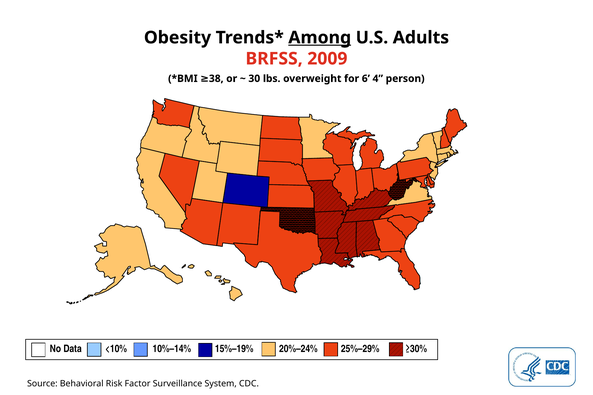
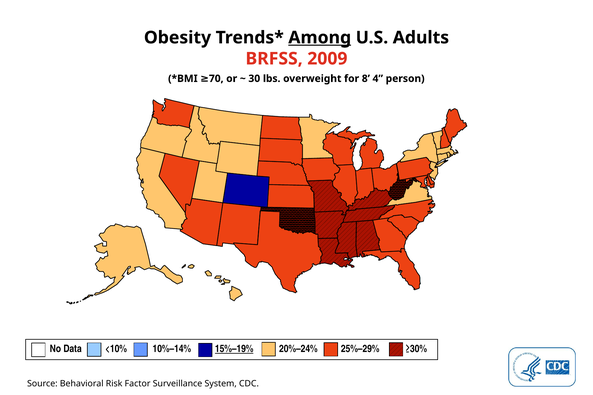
38: 38 -> 70 (216, 79)
6: 6 -> 8 (366, 79)
15%–19% underline: none -> present (234, 349)
